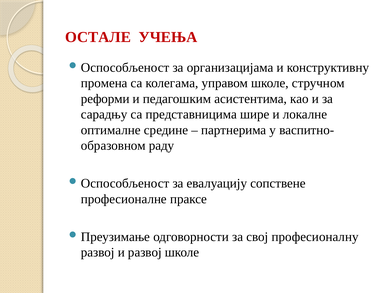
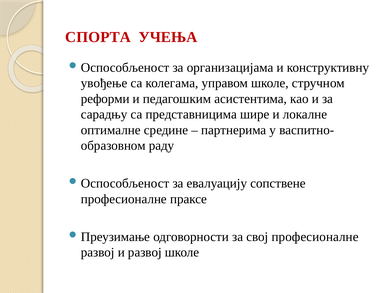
ОСТАЛЕ: ОСТАЛЕ -> СПОРТА (98, 37)
промена: промена -> увођење (104, 83)
свој професионалну: професионалну -> професионалне (315, 237)
